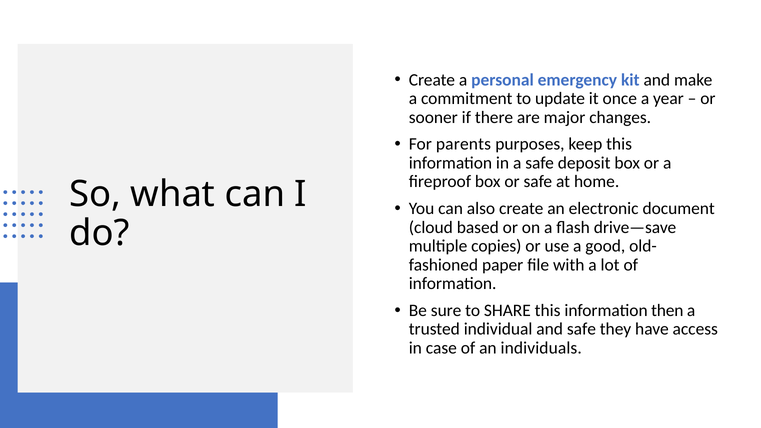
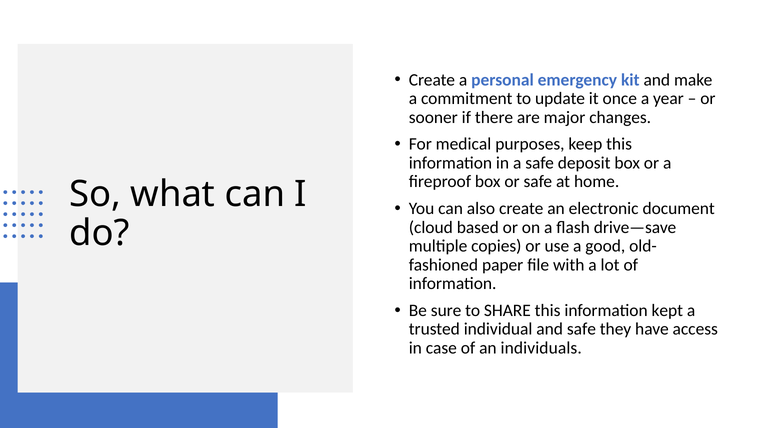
parents: parents -> medical (464, 144)
then: then -> kept (667, 310)
